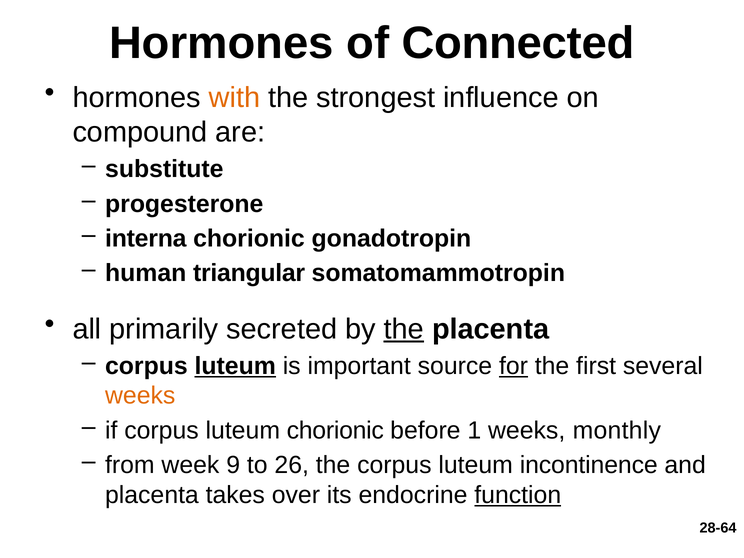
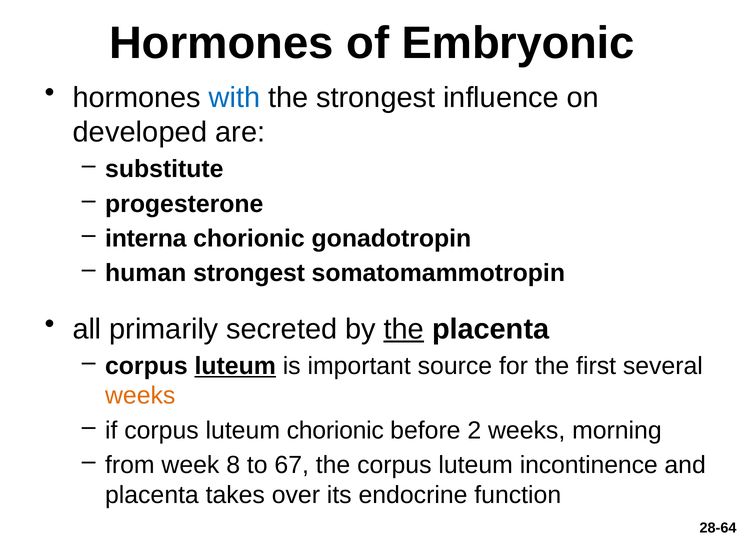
Connected: Connected -> Embryonic (518, 43)
with colour: orange -> blue (235, 98)
compound: compound -> developed (140, 132)
human triangular: triangular -> strongest (249, 273)
for underline: present -> none (513, 366)
1: 1 -> 2 (474, 430)
monthly: monthly -> morning (617, 430)
9: 9 -> 8 (233, 465)
26: 26 -> 67 (292, 465)
function underline: present -> none (518, 495)
